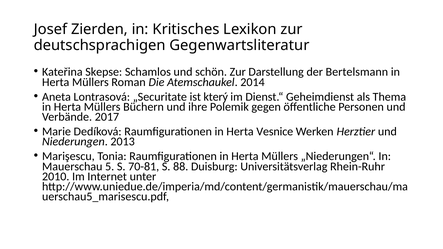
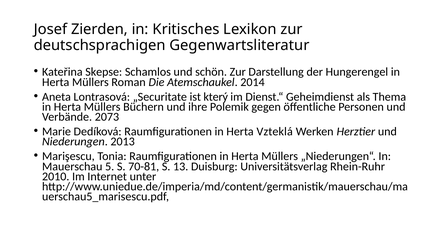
Bertelsmann: Bertelsmann -> Hungerengel (357, 72)
2017: 2017 -> 2073 (107, 117)
Vesnice: Vesnice -> Vzteklá (275, 132)
88: 88 -> 13 (181, 167)
